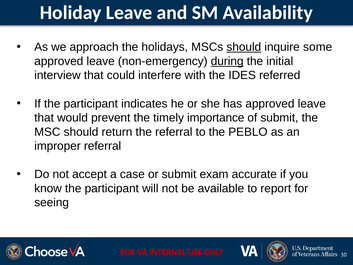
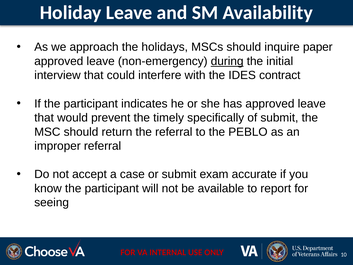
should underline: present -> none (244, 47)
some: some -> paper (318, 47)
referred: referred -> contract (280, 75)
importance: importance -> specifically (216, 118)
